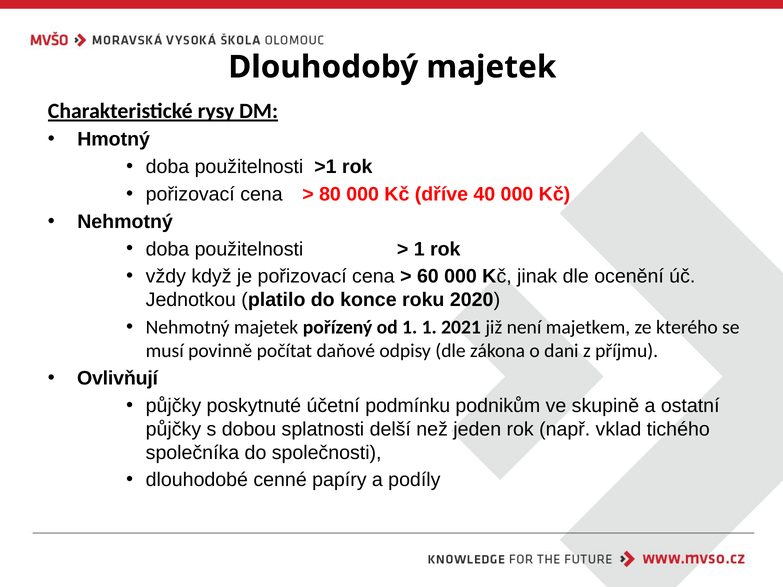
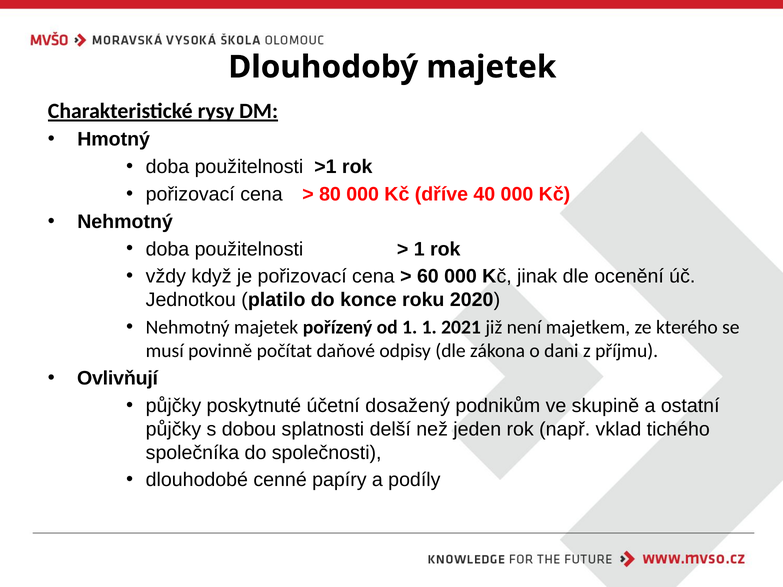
podmínku: podmínku -> dosažený (408, 406)
